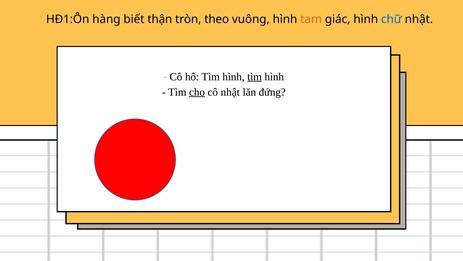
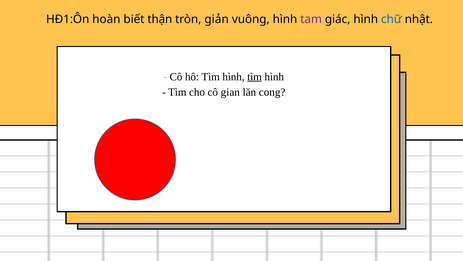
hàng: hàng -> hoàn (106, 19)
theo: theo -> giản (217, 19)
tam colour: orange -> purple (311, 19)
cho underline: present -> none (197, 92)
cô nhật: nhật -> gian (230, 92)
đứng: đứng -> cong (272, 92)
